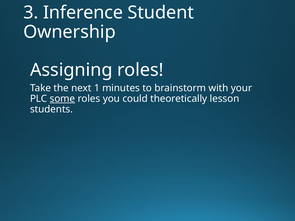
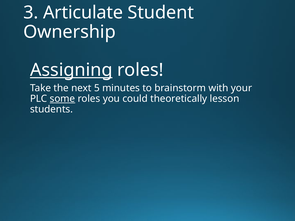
Inference: Inference -> Articulate (83, 12)
Assigning underline: none -> present (71, 70)
1: 1 -> 5 (97, 88)
